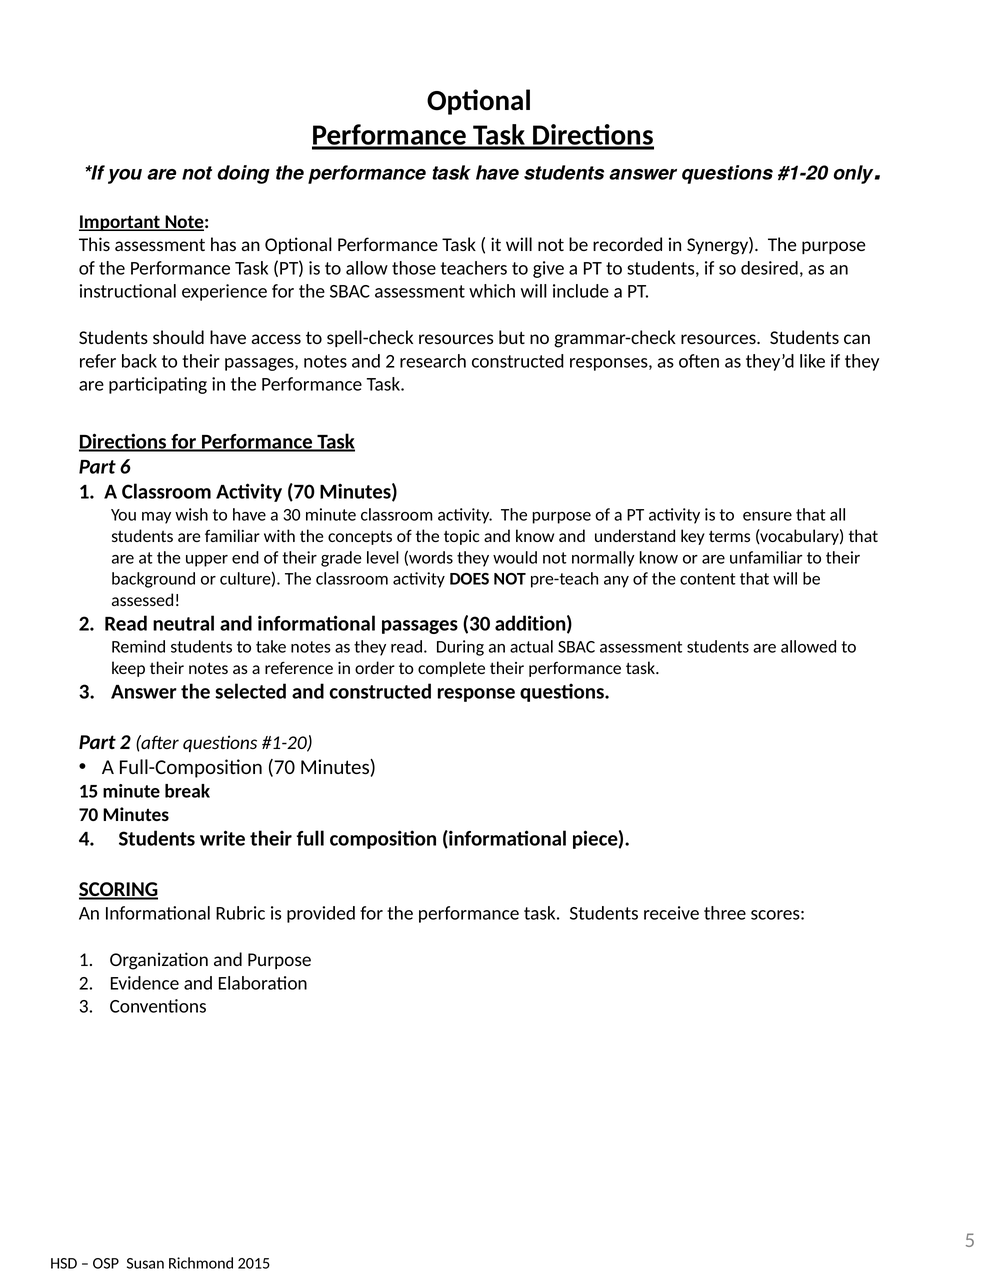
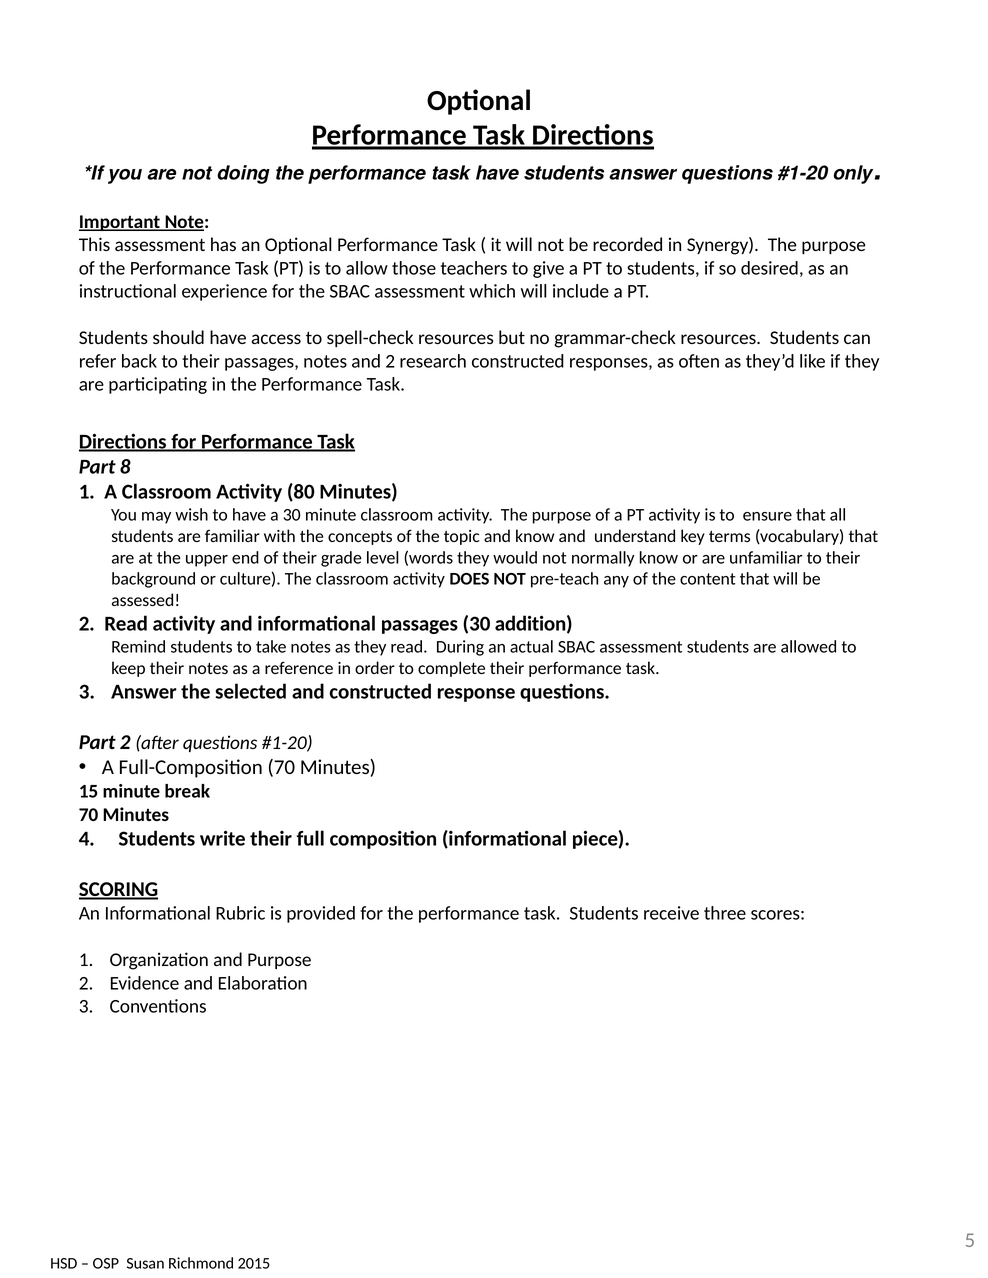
6: 6 -> 8 (125, 467)
Activity 70: 70 -> 80 (301, 492)
Read neutral: neutral -> activity (184, 624)
